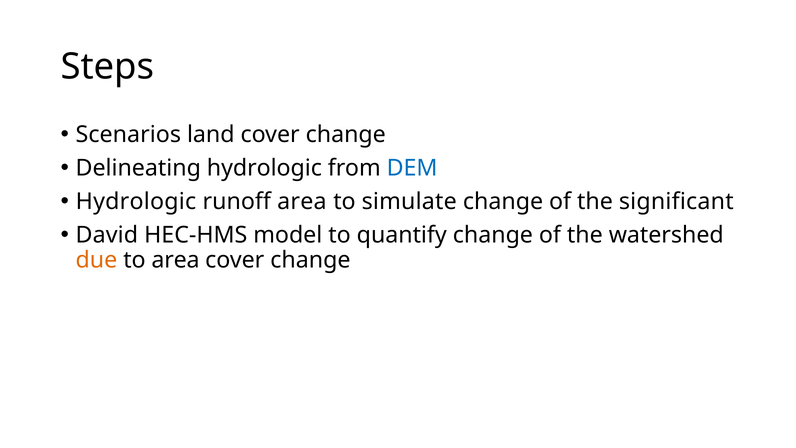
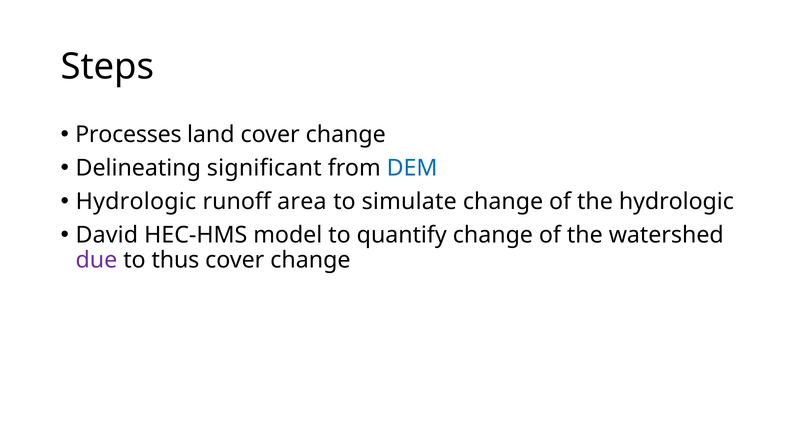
Scenarios: Scenarios -> Processes (128, 135)
Delineating hydrologic: hydrologic -> significant (264, 168)
the significant: significant -> hydrologic (676, 201)
due colour: orange -> purple (96, 260)
to area: area -> thus (175, 260)
